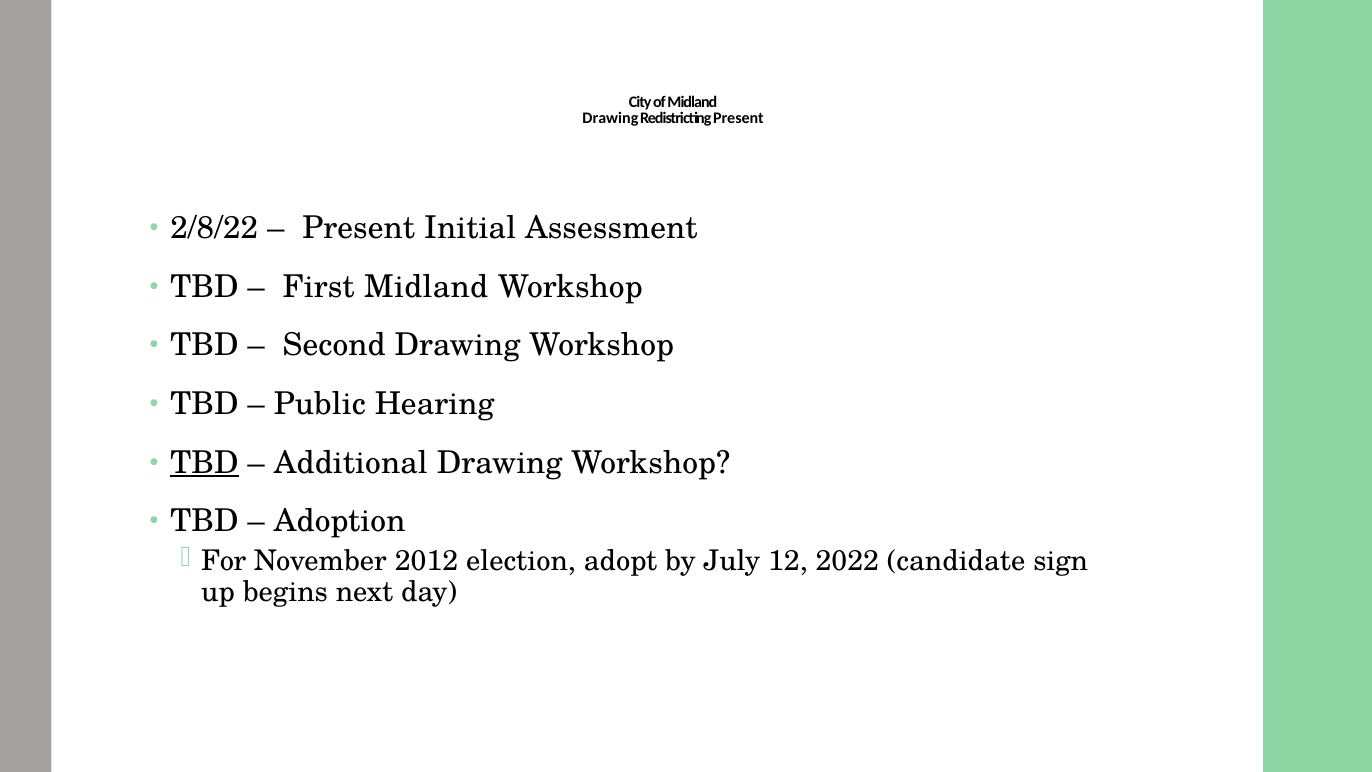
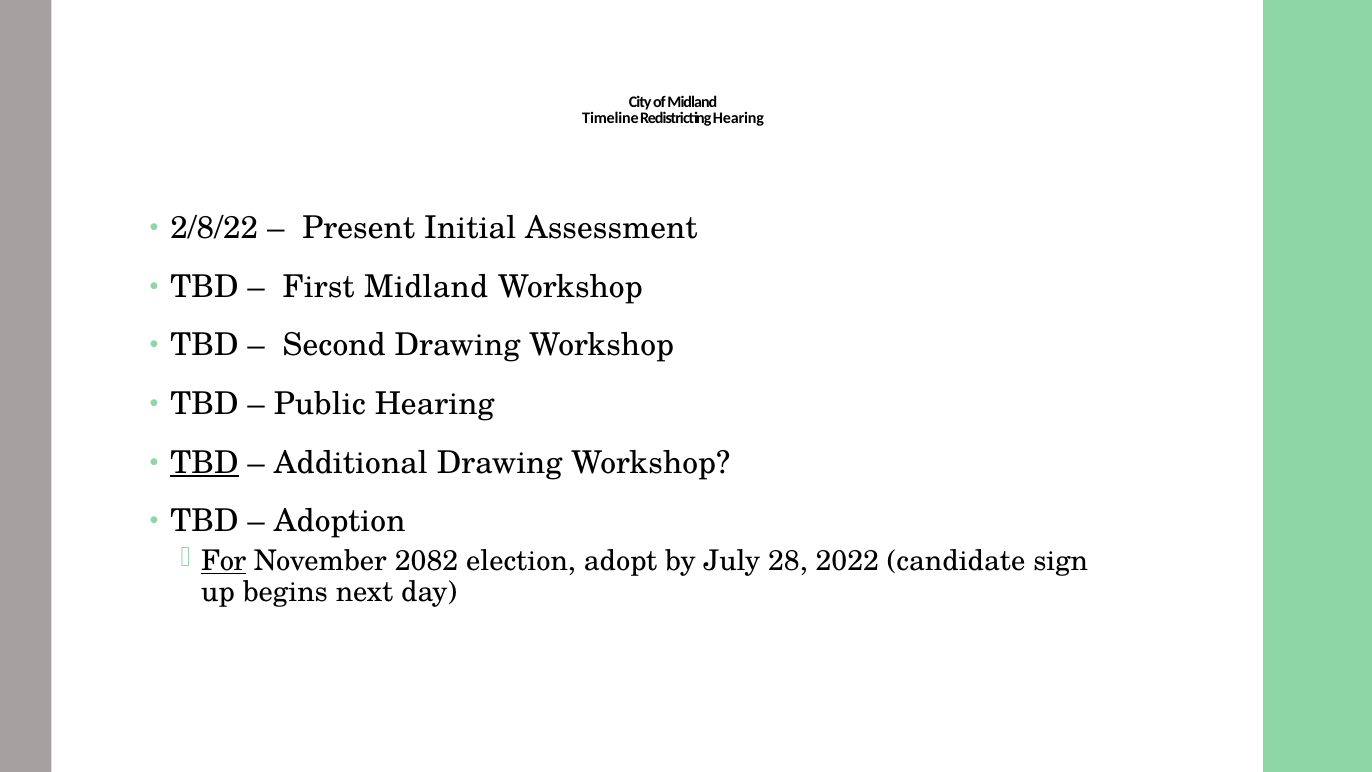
Drawing: Drawing -> Timeline (610, 118)
Redistricting Present: Present -> Hearing (738, 118)
For underline: none -> present (224, 561)
2012: 2012 -> 2082 (427, 561)
12: 12 -> 28 (788, 561)
